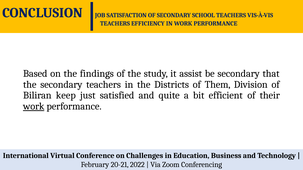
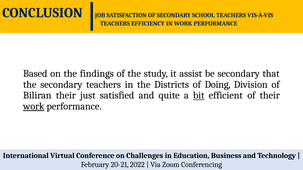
Them: Them -> Doing (218, 85)
Biliran keep: keep -> their (66, 96)
bit underline: none -> present (199, 96)
